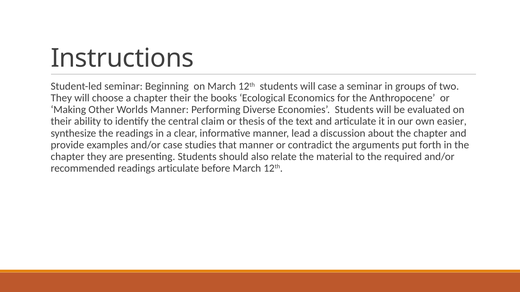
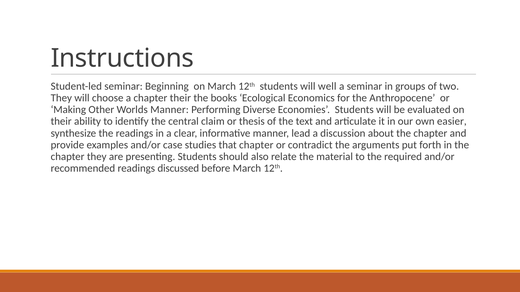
will case: case -> well (327, 86)
that manner: manner -> chapter (256, 145)
readings articulate: articulate -> discussed (178, 168)
